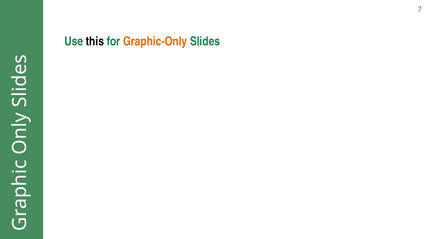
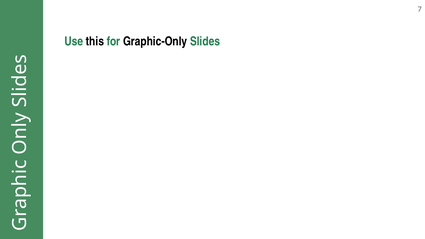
Graphic-Only colour: orange -> black (155, 41)
